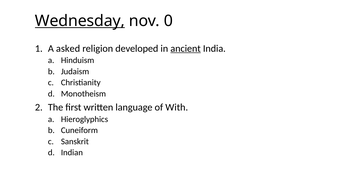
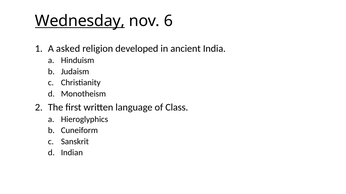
0: 0 -> 6 (168, 21)
ancient underline: present -> none (186, 49)
With: With -> Class (177, 108)
